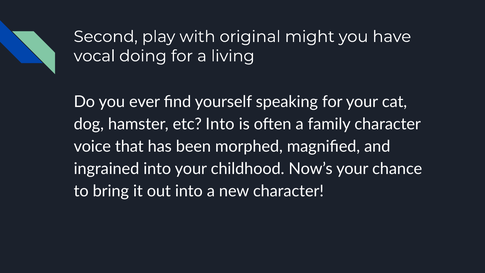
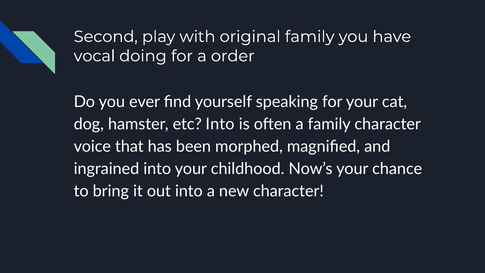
original might: might -> family (310, 37)
living: living -> order (233, 56)
